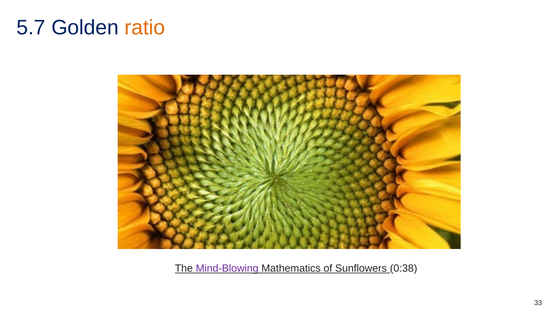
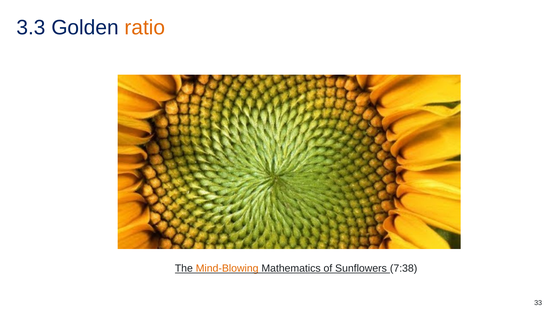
5.7: 5.7 -> 3.3 (31, 28)
Mind-Blowing colour: purple -> orange (227, 268)
0:38: 0:38 -> 7:38 (404, 268)
